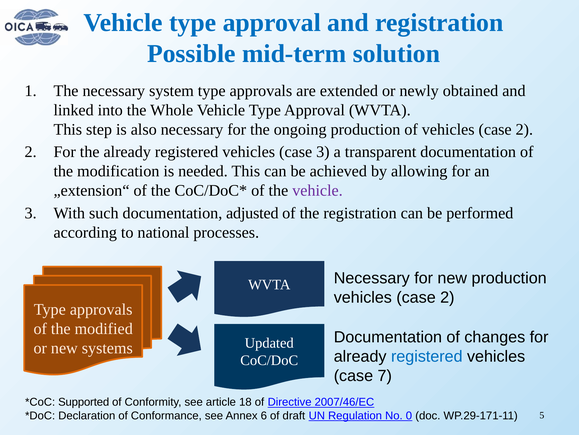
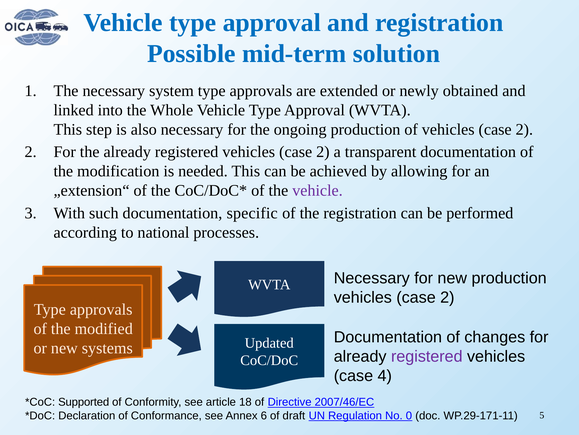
registered vehicles case 3: 3 -> 2 (323, 152)
adjusted: adjusted -> specific (252, 213)
registered colour: blue -> purple (427, 356)
7: 7 -> 4 (385, 375)
